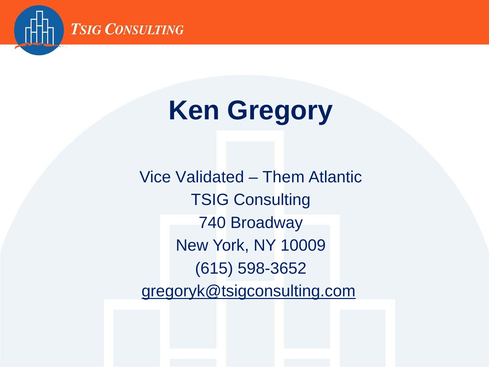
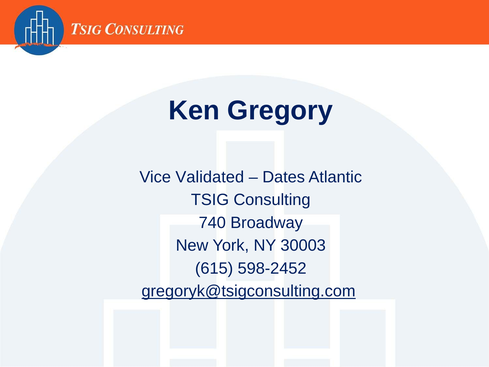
Them: Them -> Dates (284, 177)
10009: 10009 -> 30003 (303, 245)
598-3652: 598-3652 -> 598-2452 (272, 268)
